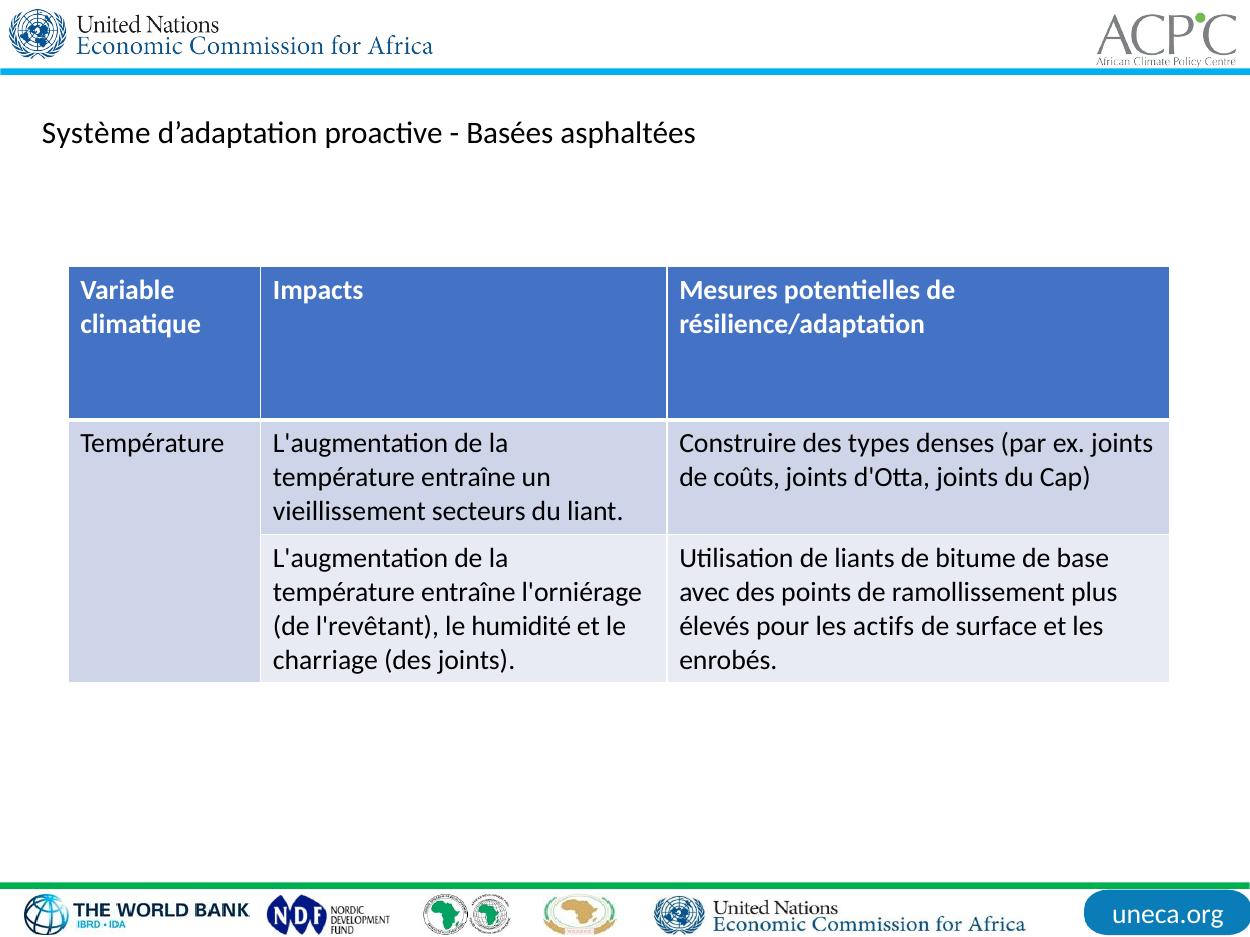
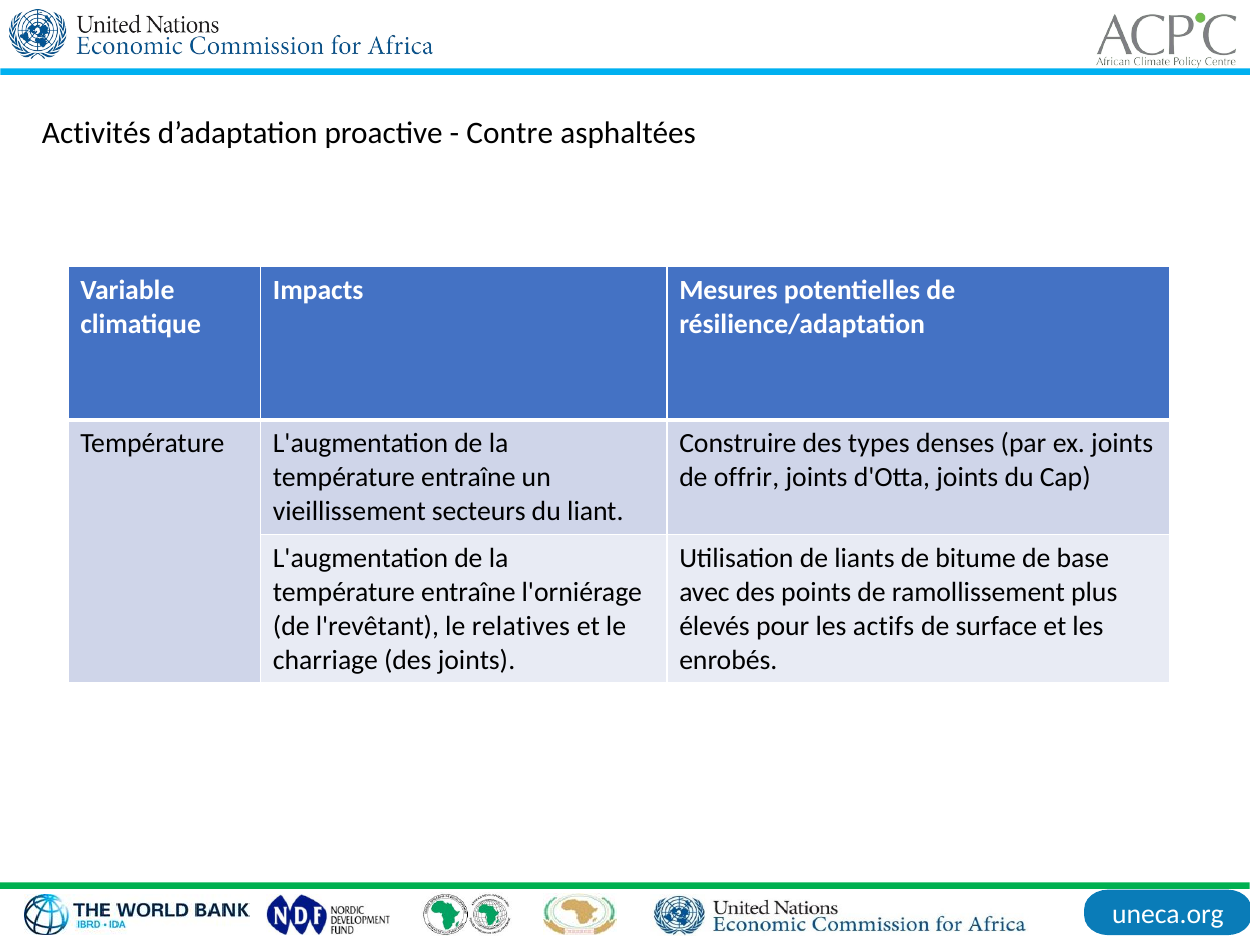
Système: Système -> Activités (96, 133)
Basées: Basées -> Contre (510, 133)
coûts: coûts -> offrir (746, 478)
humidité: humidité -> relatives (521, 626)
